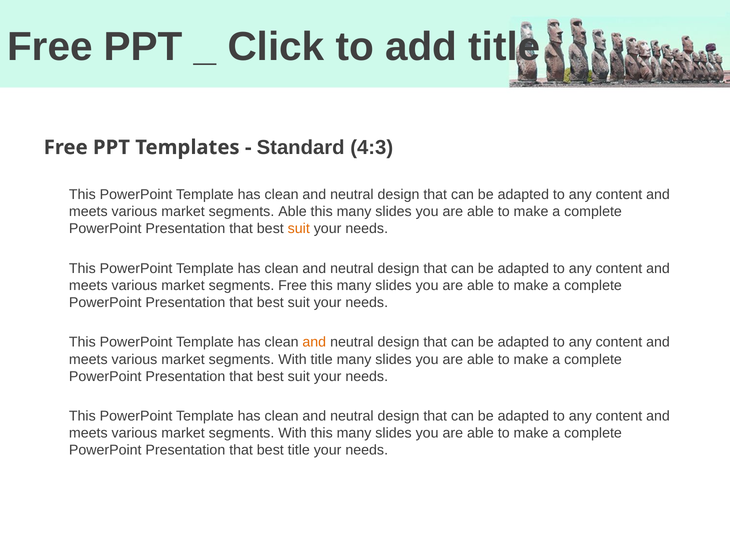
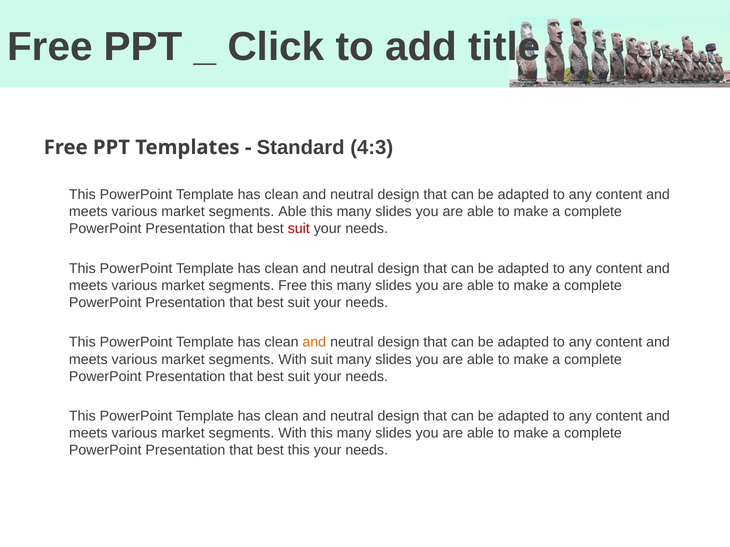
suit colour: orange -> red (299, 229)
With title: title -> suit (322, 360)
best title: title -> this (299, 451)
